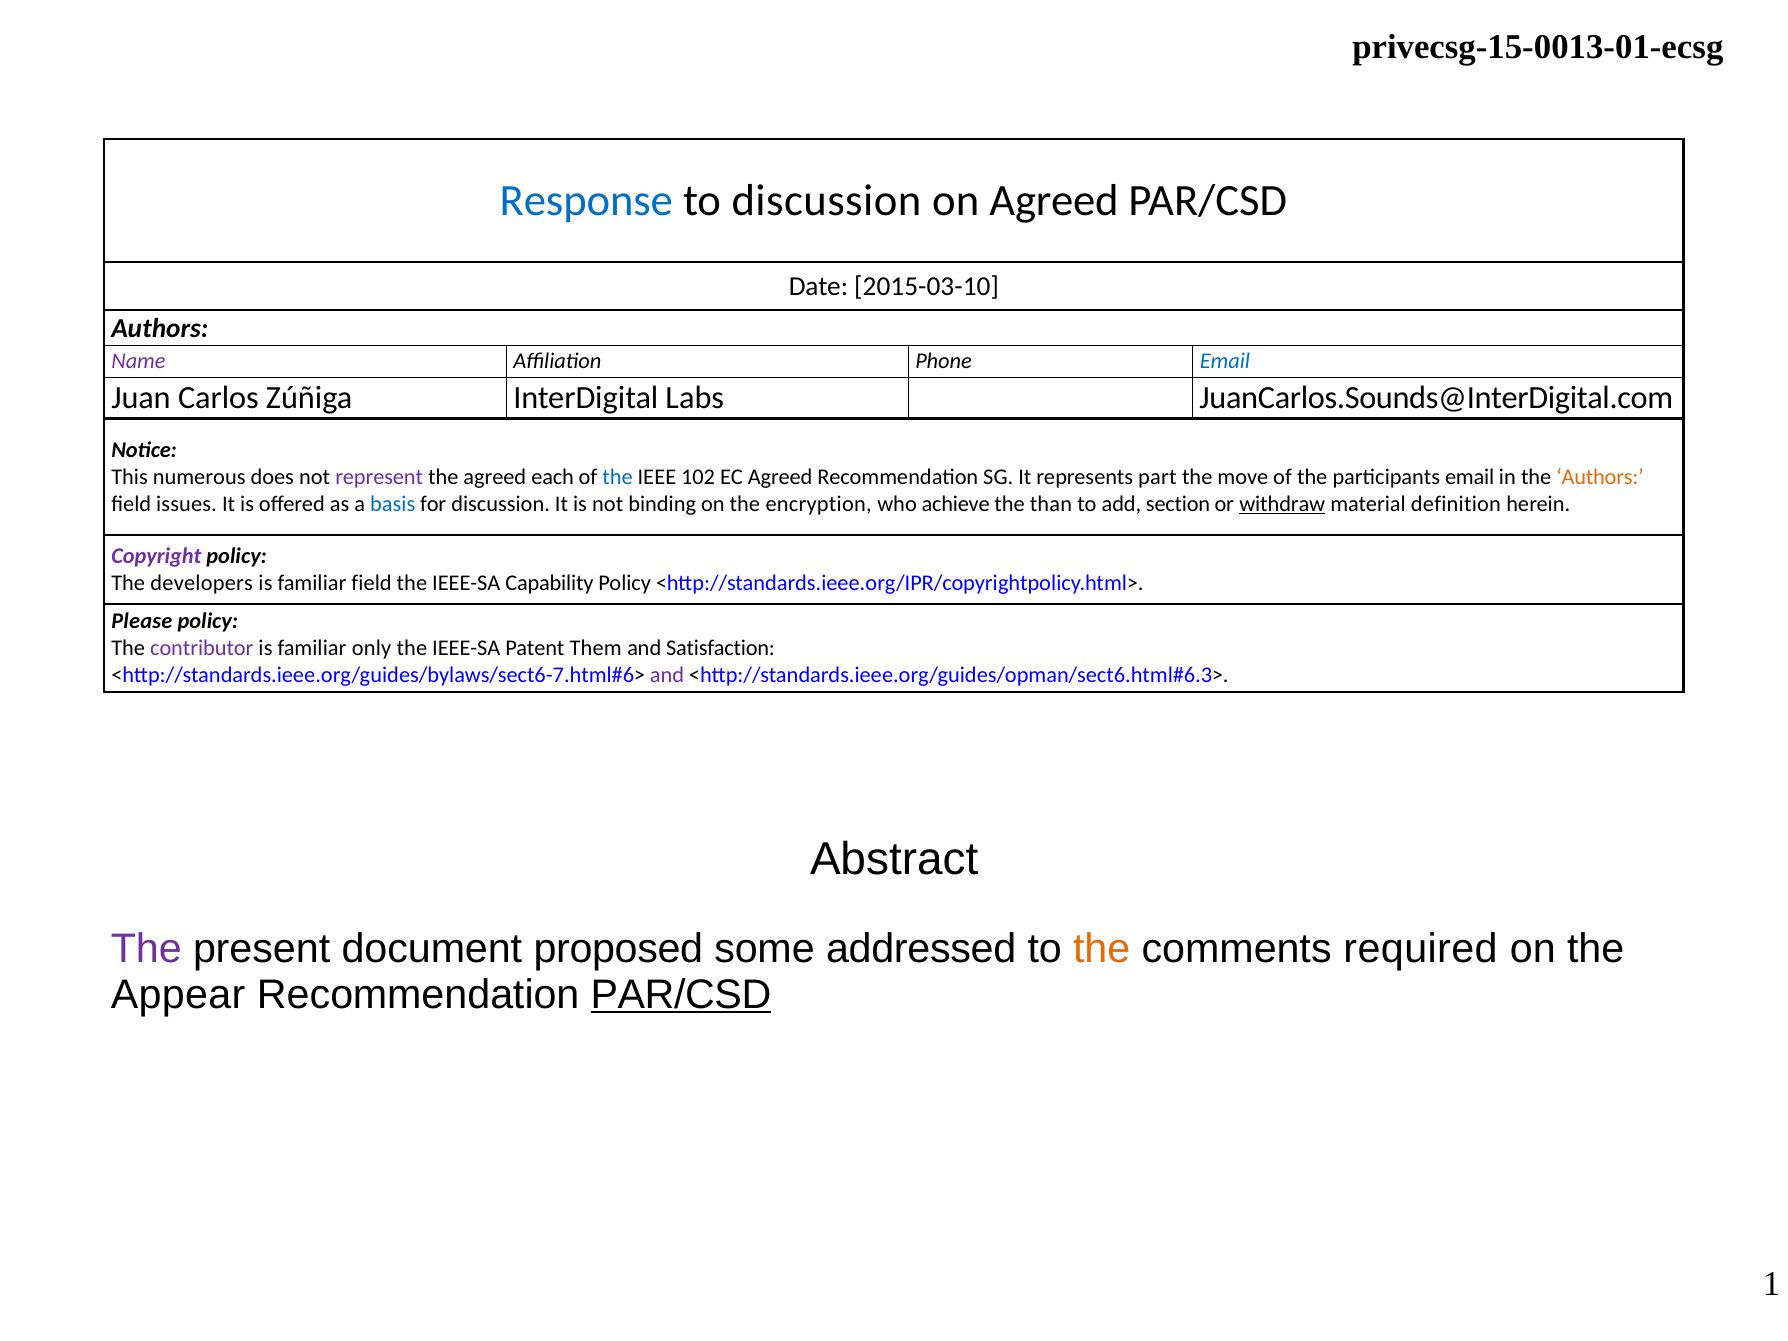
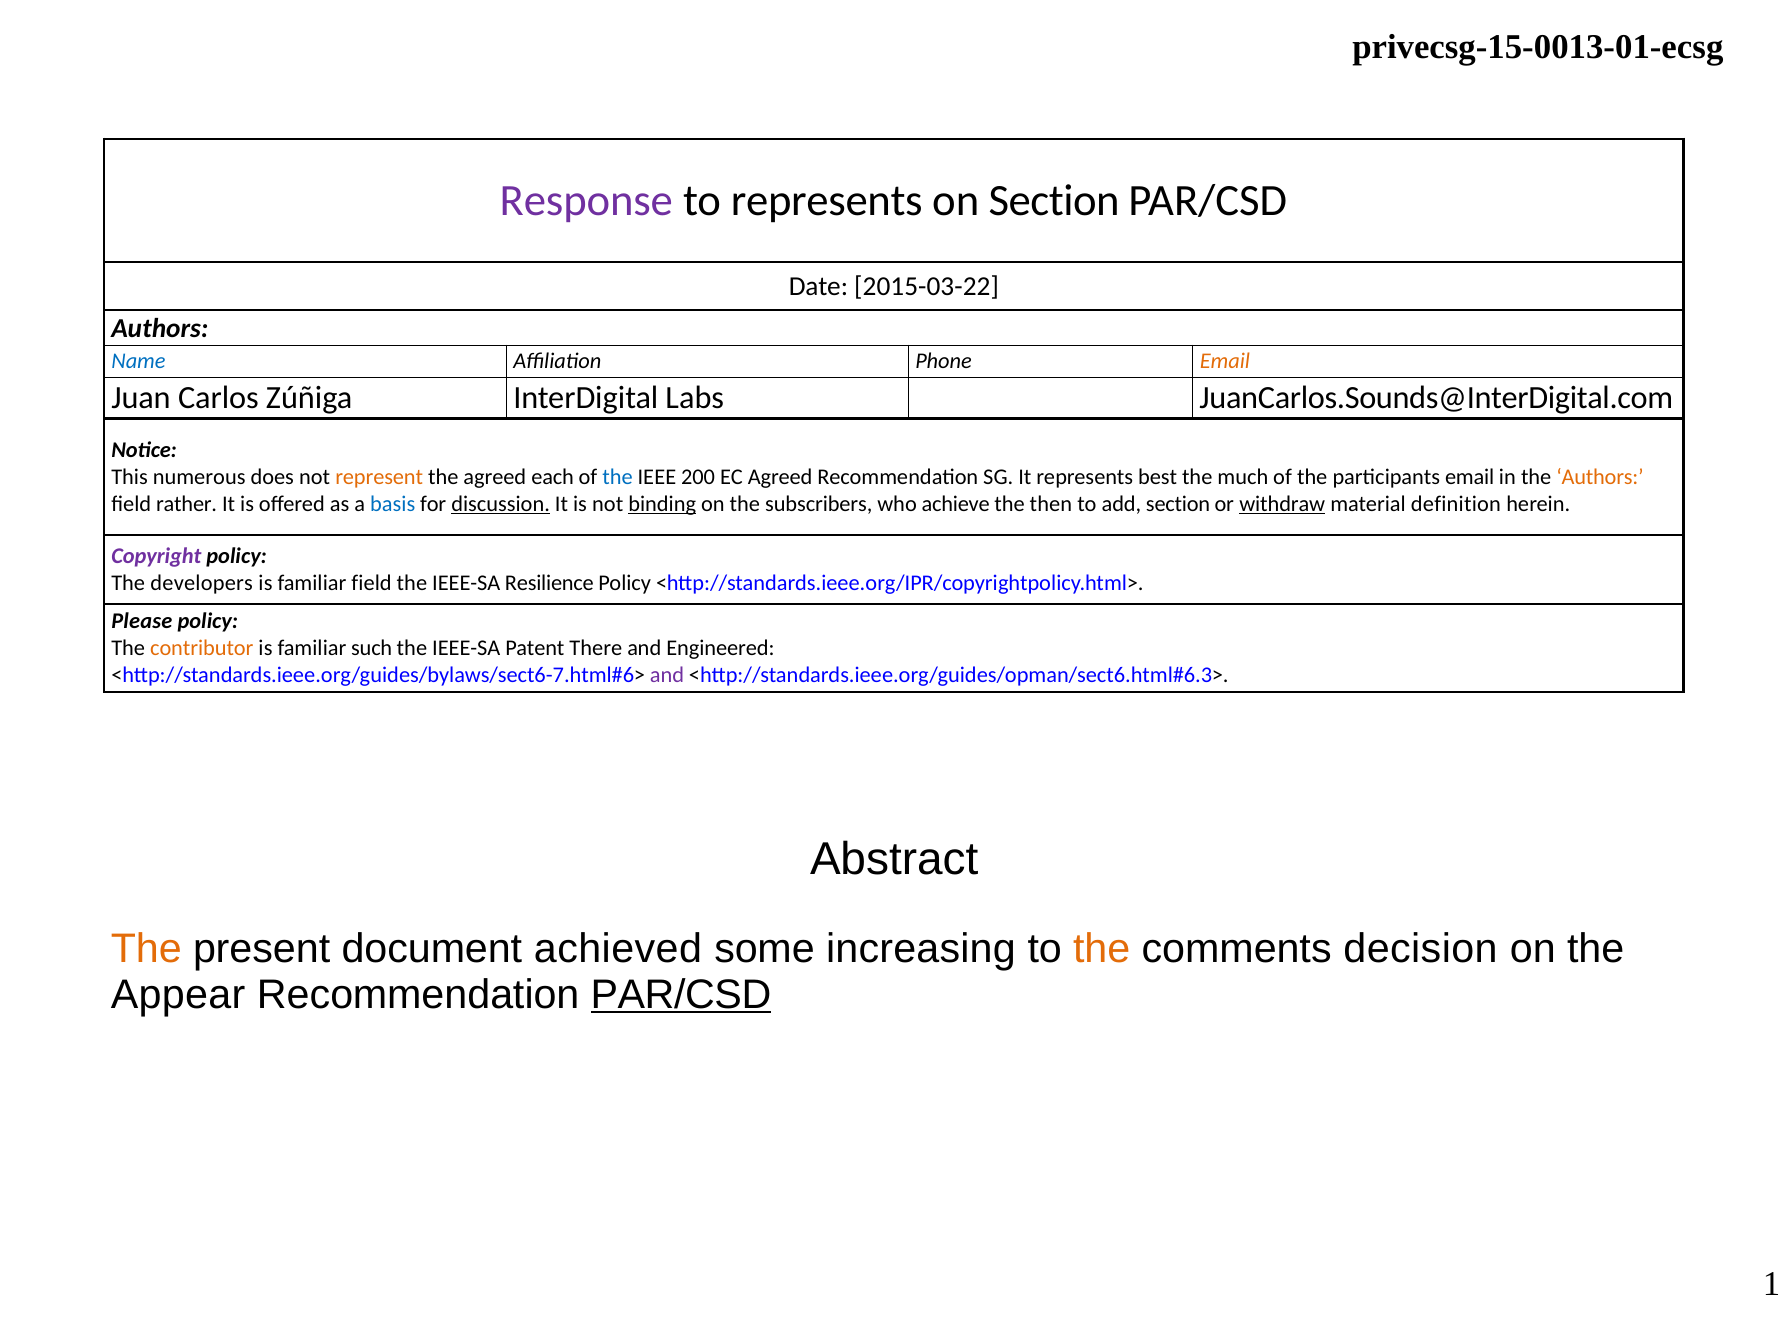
Response colour: blue -> purple (586, 201)
to discussion: discussion -> represents (827, 201)
on Agreed: Agreed -> Section (1054, 201)
2015-03-10: 2015-03-10 -> 2015-03-22 (927, 286)
Name colour: purple -> blue (138, 361)
Email colour: blue -> orange (1225, 361)
represent colour: purple -> orange (379, 477)
102: 102 -> 200 (698, 477)
part: part -> best (1158, 477)
move: move -> much (1243, 477)
issues: issues -> rather (187, 504)
discussion underline: none -> present (501, 504)
binding underline: none -> present (662, 504)
encryption: encryption -> subscribers (819, 504)
than: than -> then (1051, 504)
Capability: Capability -> Resilience (549, 583)
contributor colour: purple -> orange (202, 648)
only: only -> such (372, 648)
Them: Them -> There (596, 648)
Satisfaction: Satisfaction -> Engineered (720, 648)
The colour: purple -> orange (146, 949)
proposed: proposed -> achieved (618, 949)
addressed: addressed -> increasing (921, 949)
required: required -> decision (1421, 949)
